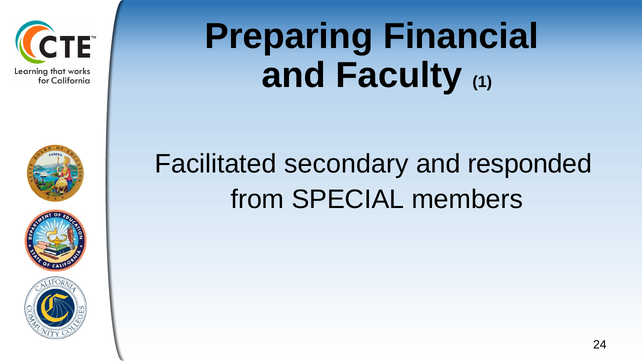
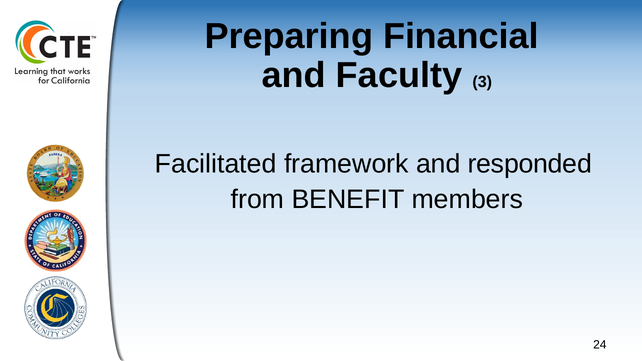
1: 1 -> 3 (482, 82)
secondary: secondary -> framework (346, 164)
SPECIAL: SPECIAL -> BENEFIT (348, 199)
